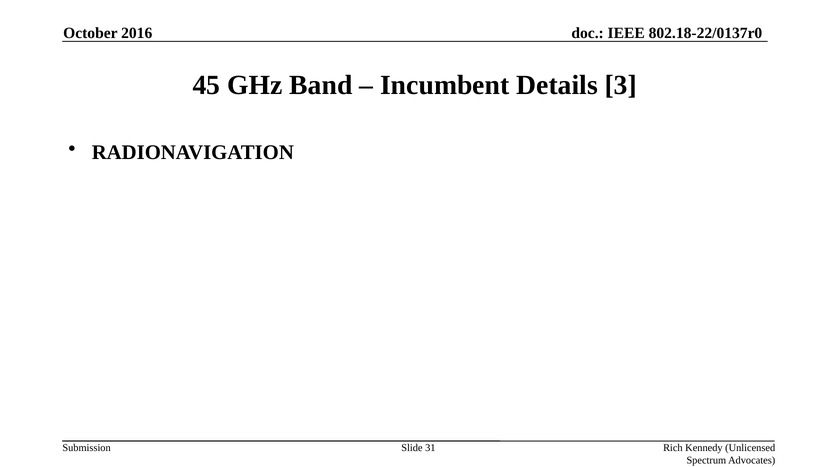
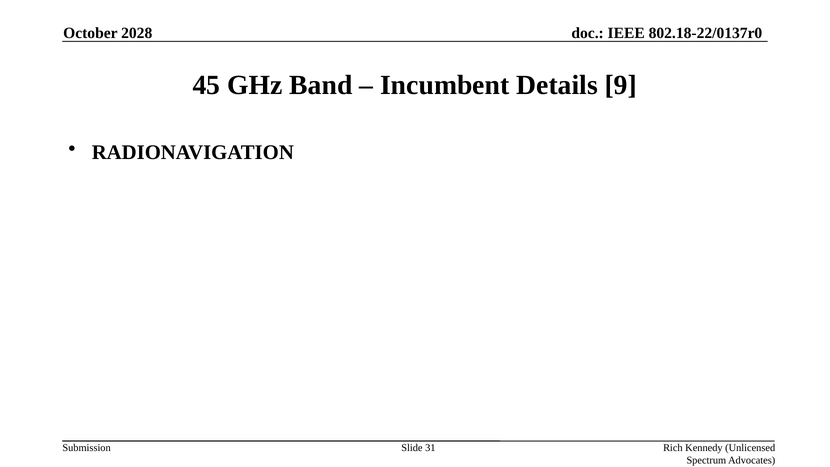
2016: 2016 -> 2028 (137, 33)
3: 3 -> 9 (621, 85)
